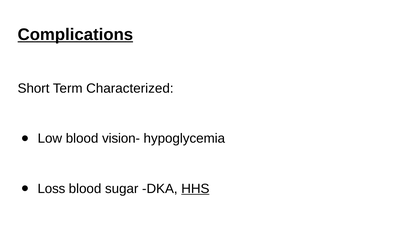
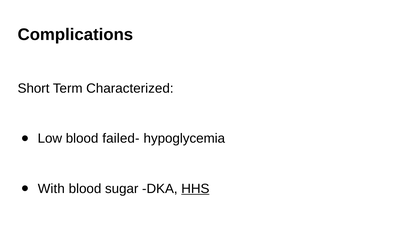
Complications underline: present -> none (75, 35)
vision-: vision- -> failed- (121, 139)
Loss: Loss -> With (51, 189)
